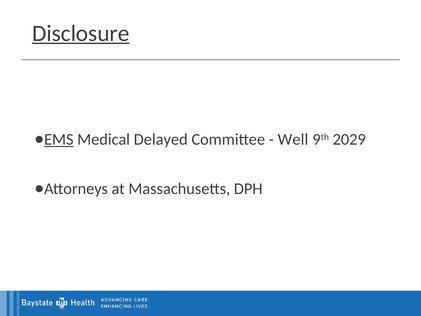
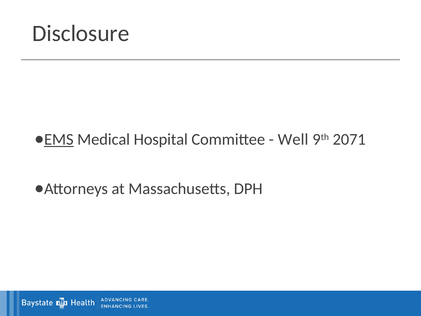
Disclosure underline: present -> none (81, 33)
Delayed: Delayed -> Hospital (161, 139)
2029: 2029 -> 2071 (349, 139)
